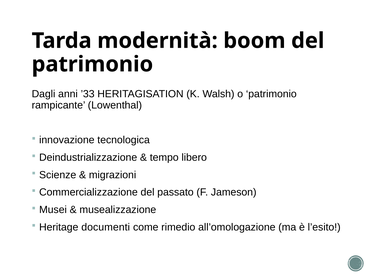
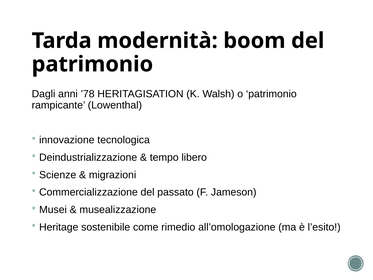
’33: ’33 -> ’78 (88, 94)
documenti: documenti -> sostenibile (106, 227)
